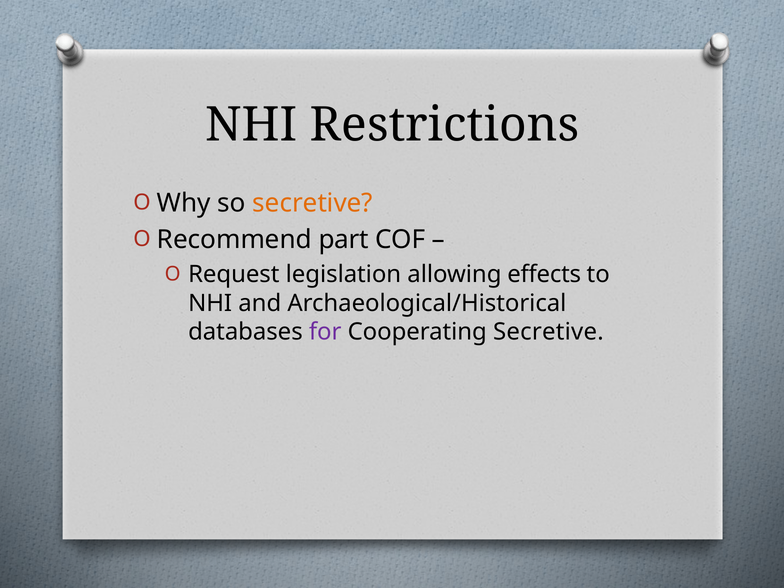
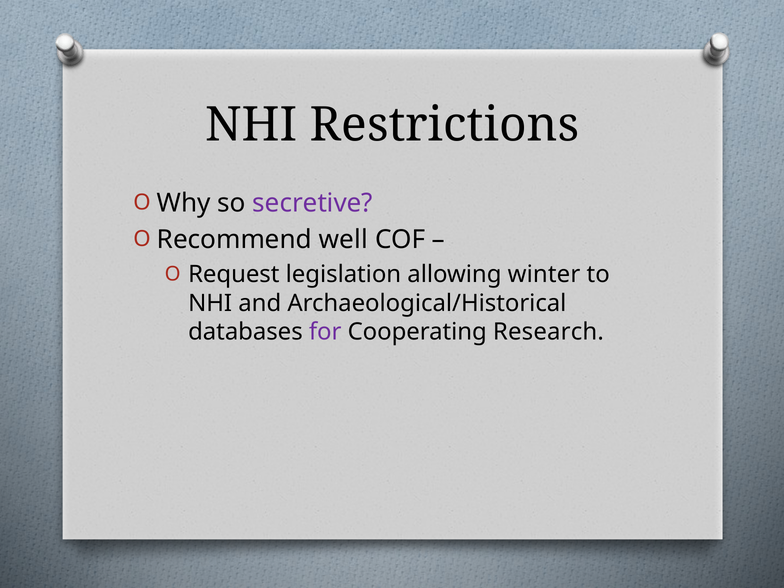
secretive colour: orange -> purple (313, 203)
part: part -> well (343, 240)
effects: effects -> winter (544, 274)
Cooperating Secretive: Secretive -> Research (548, 332)
